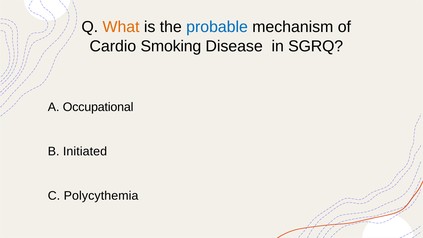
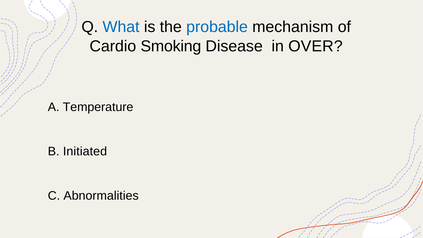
What colour: orange -> blue (121, 27)
SGRQ: SGRQ -> OVER (315, 46)
Occupational: Occupational -> Temperature (98, 107)
Polycythemia: Polycythemia -> Abnormalities (101, 196)
